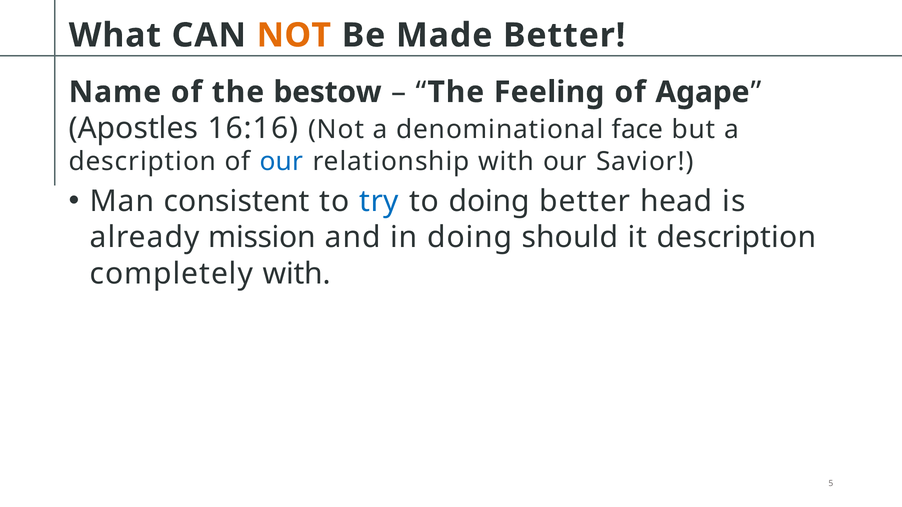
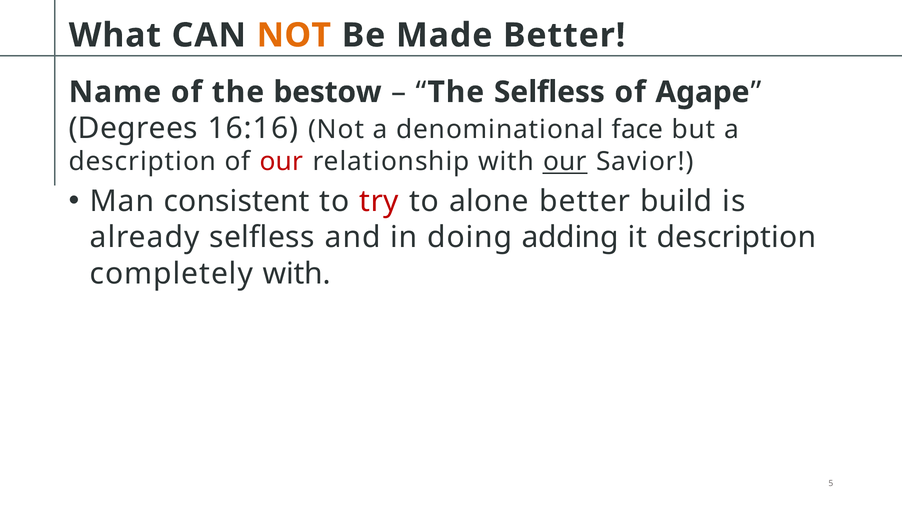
The Feeling: Feeling -> Selfless (549, 92)
Apostles: Apostles -> Degrees (133, 128)
our colour: blue -> red (282, 162)
our underline: none -> present (565, 162)
try colour: blue -> red (379, 202)
to doing: doing -> alone (489, 202)
head: head -> build (676, 202)
already mission: mission -> selfless (262, 238)
should: should -> adding (570, 238)
